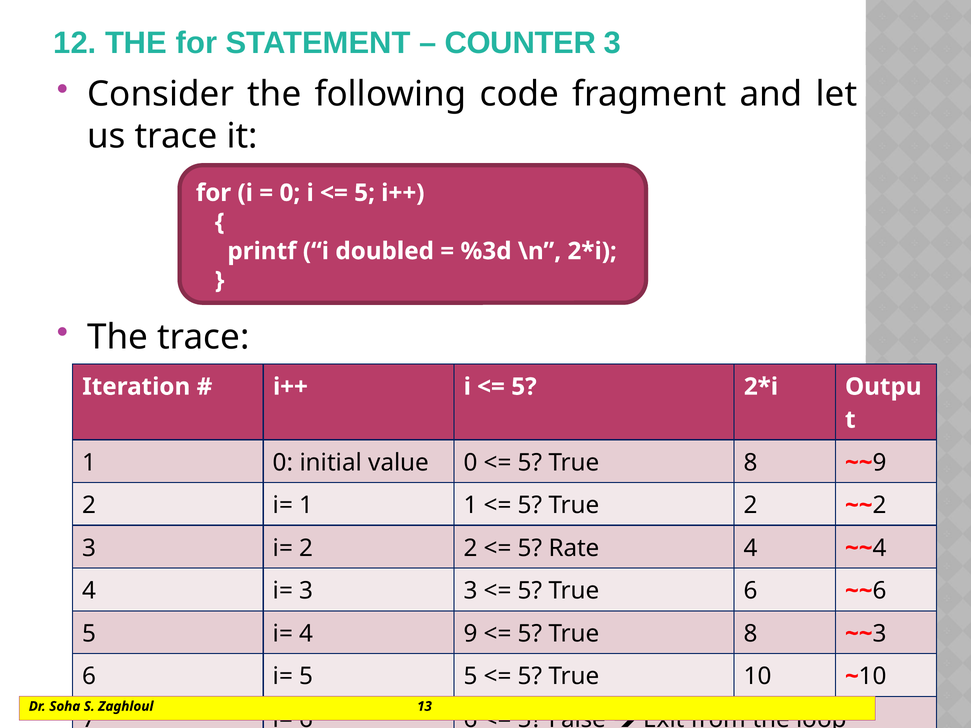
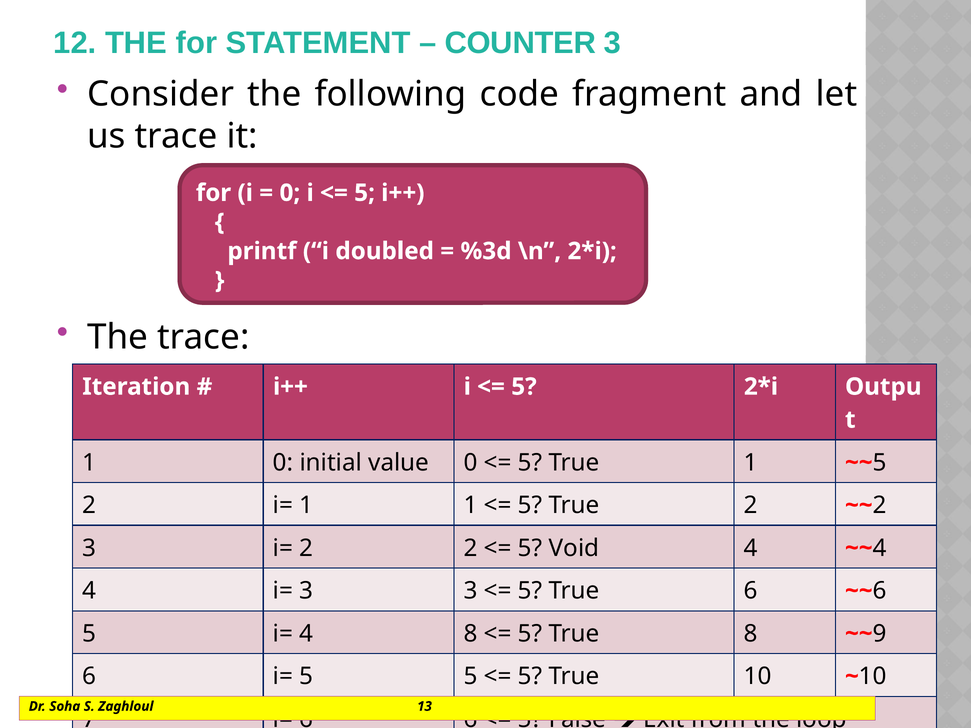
8: 8 -> 1 (751, 463)
9: 9 -> 5 (880, 463)
Rate: Rate -> Void (574, 548)
4 9: 9 -> 8 (471, 634)
3: 3 -> 9 (880, 634)
